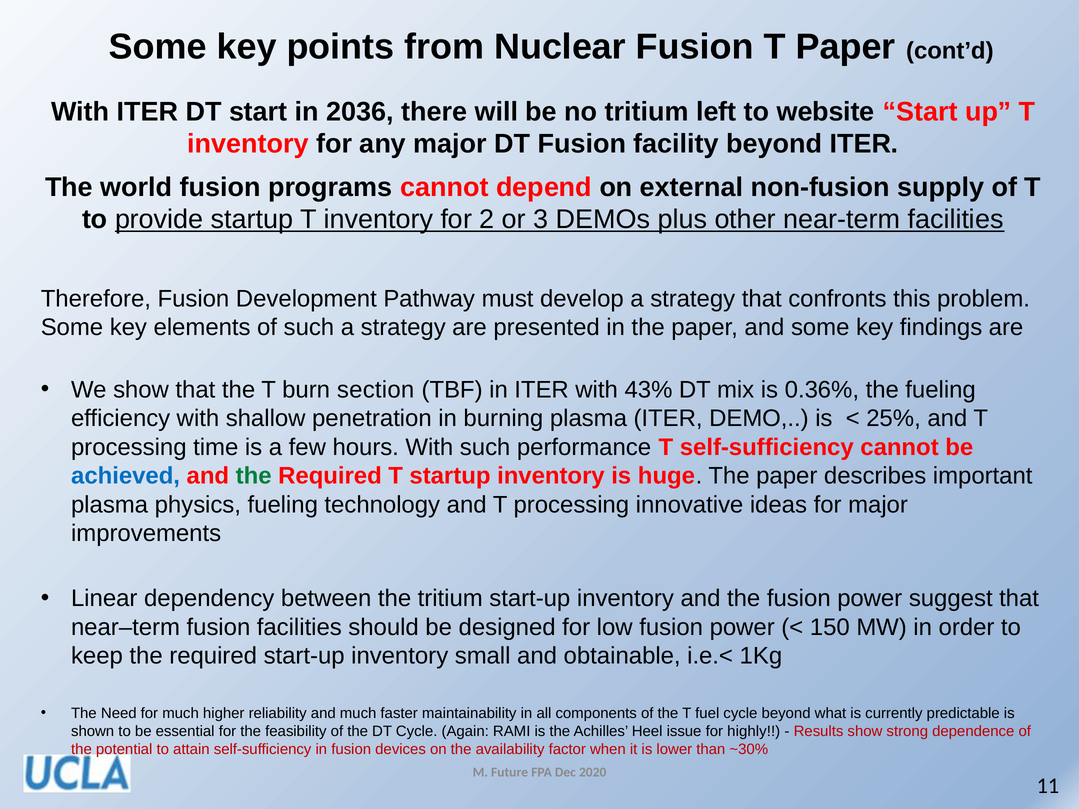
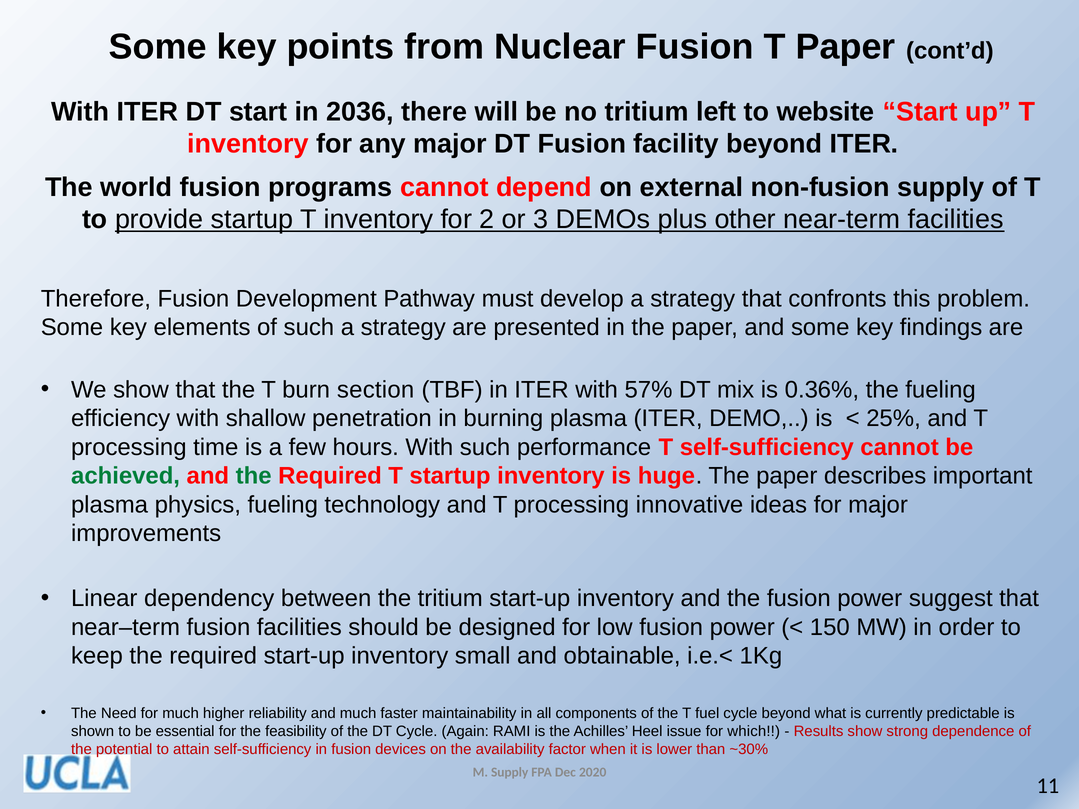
43%: 43% -> 57% (648, 390)
achieved colour: blue -> green (126, 476)
highly: highly -> which (754, 731)
M Future: Future -> Supply (510, 773)
